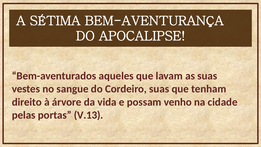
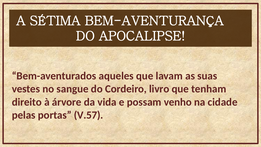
Cordeiro suas: suas -> livro (159, 89)
V.13: V.13 -> V.57 (89, 115)
